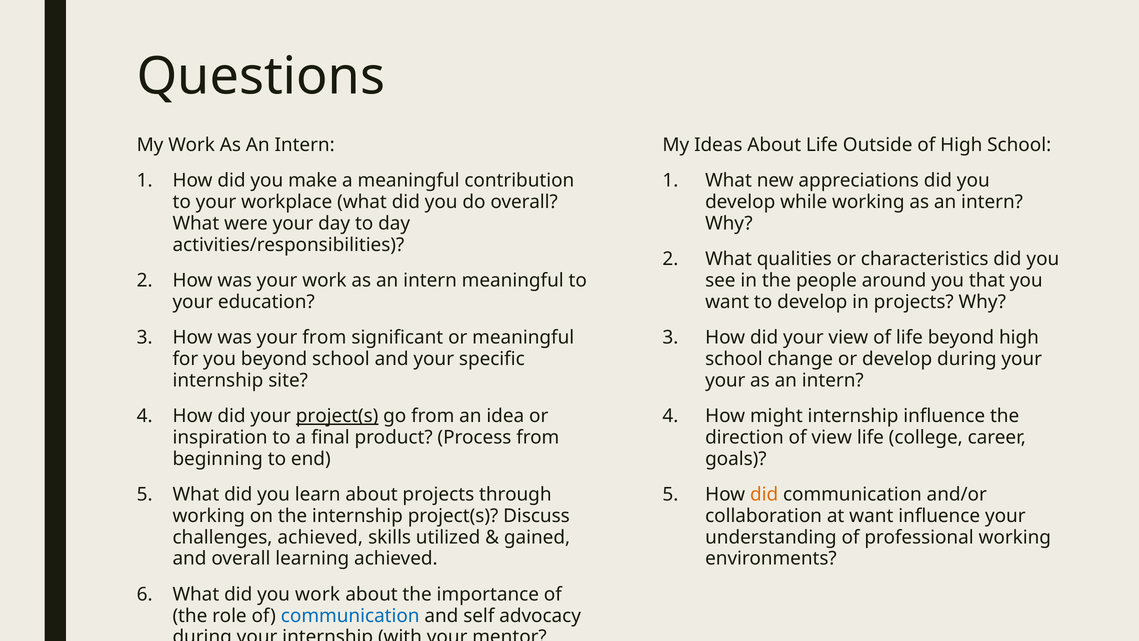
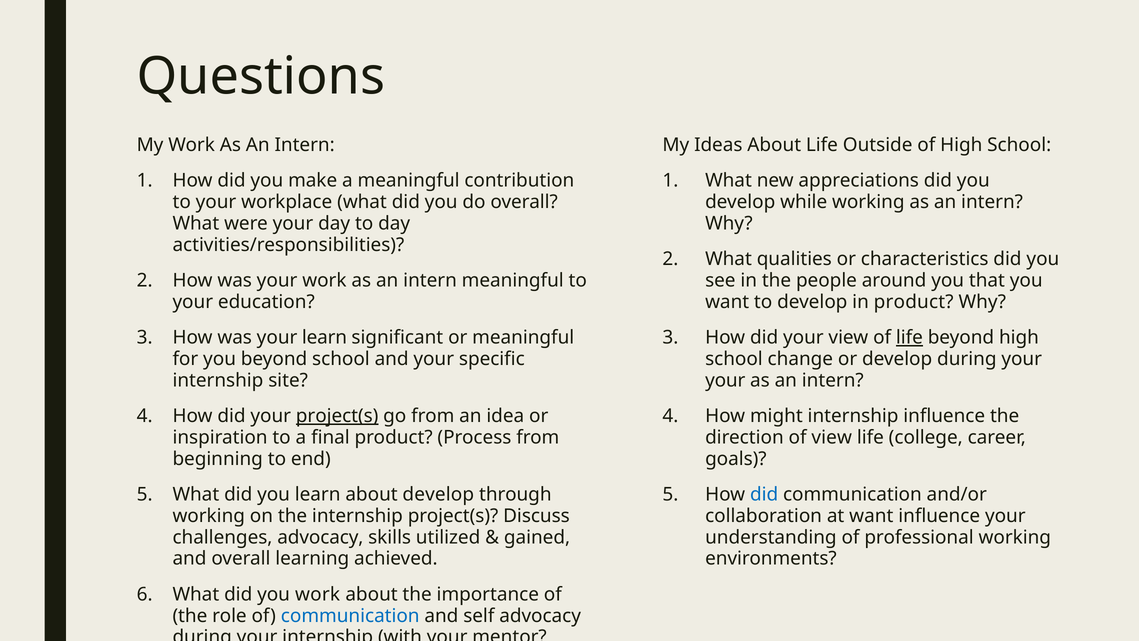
in projects: projects -> product (914, 302)
your from: from -> learn (324, 337)
life underline: none -> present (909, 337)
about projects: projects -> develop (438, 494)
did colour: orange -> blue (764, 494)
challenges achieved: achieved -> advocacy (320, 537)
